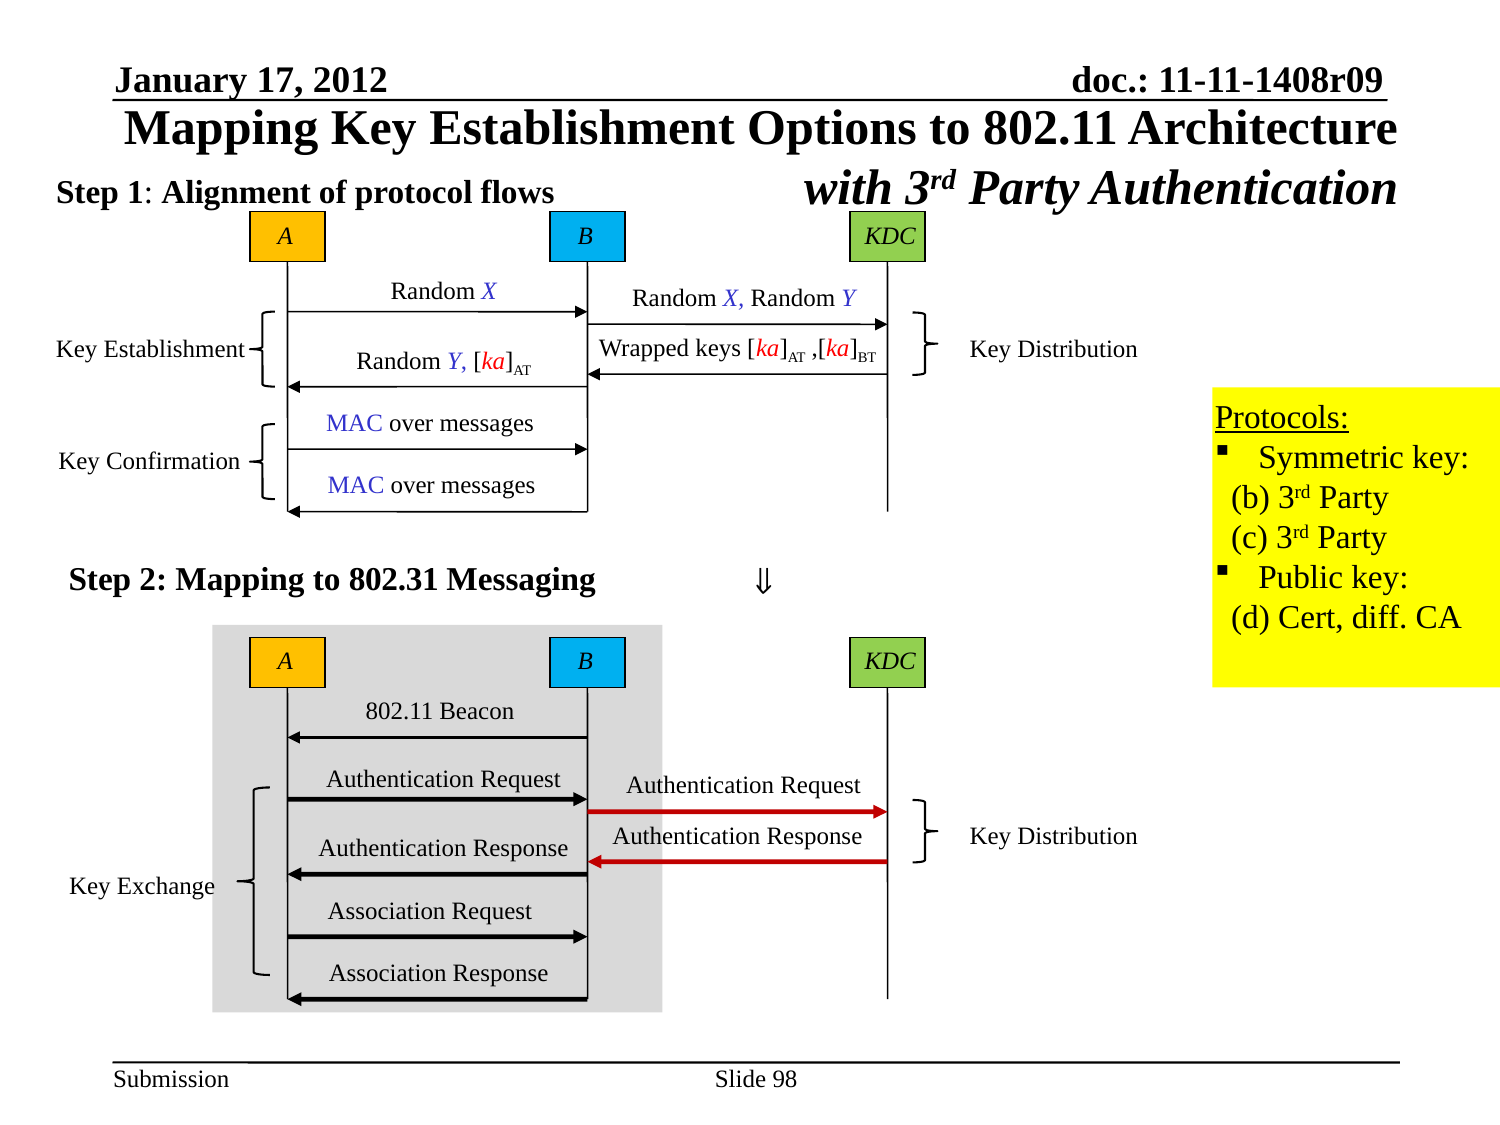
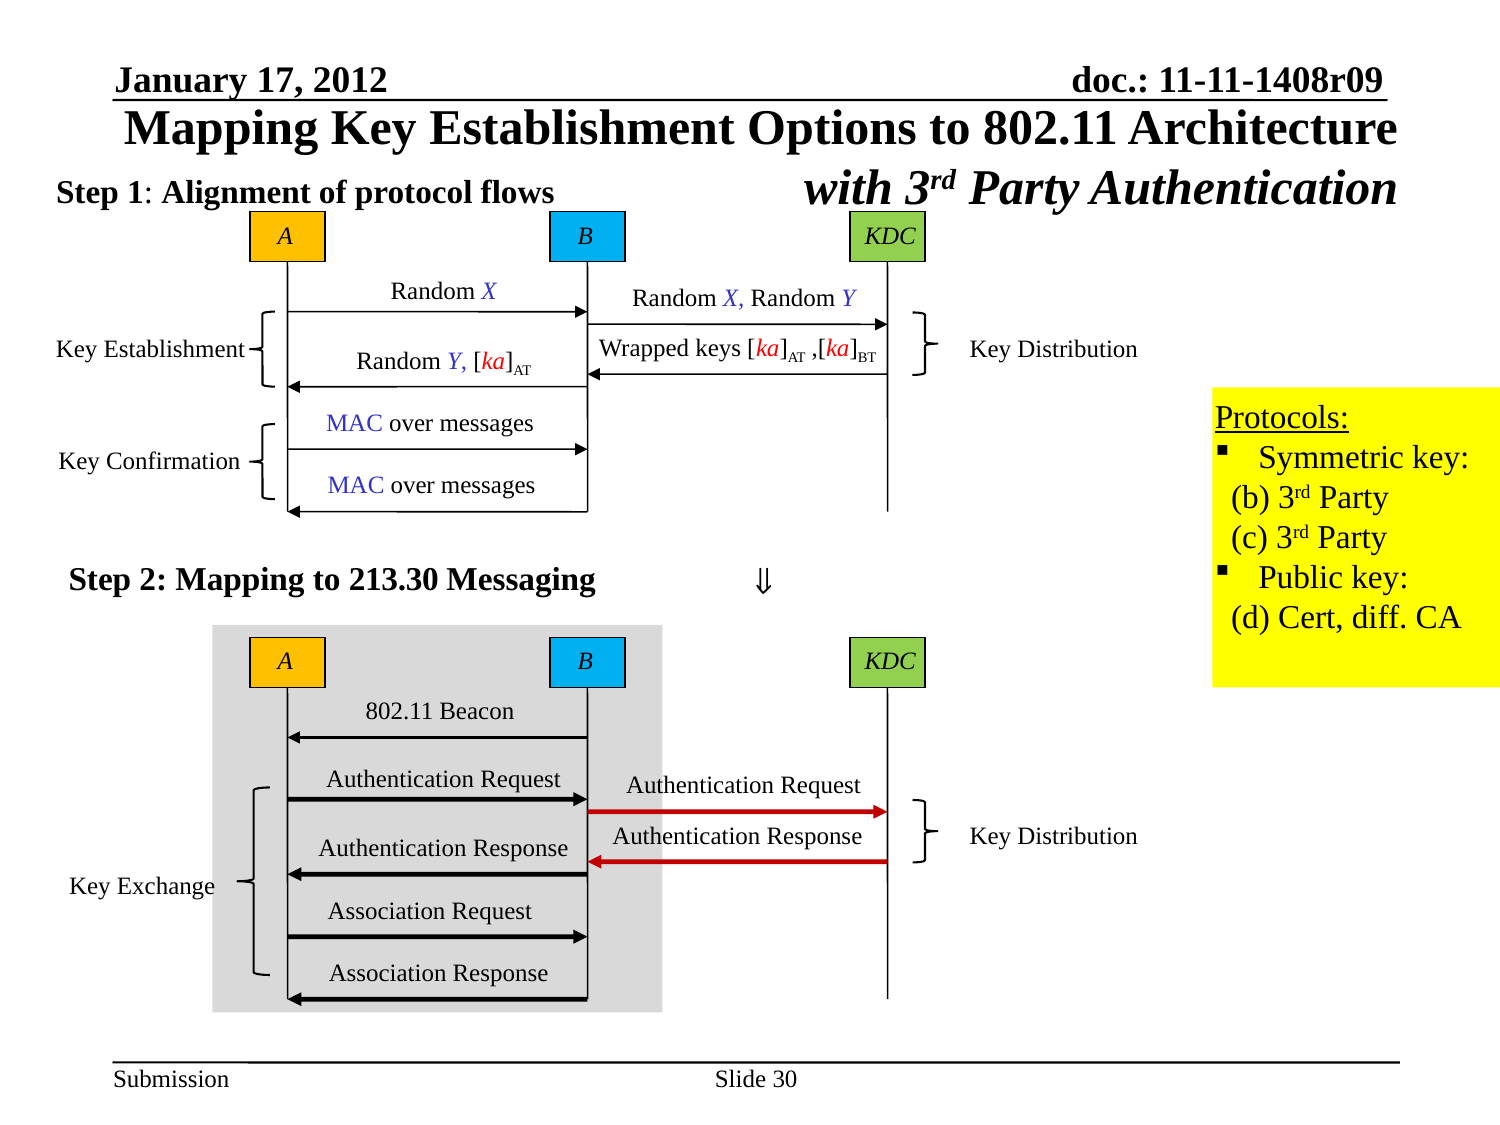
802.31: 802.31 -> 213.30 (394, 580)
98: 98 -> 30 (785, 1079)
